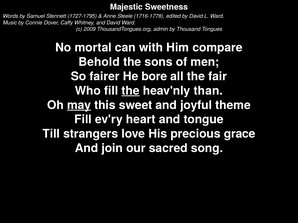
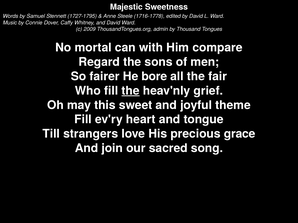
Behold: Behold -> Regard (99, 62)
than: than -> grief (208, 91)
may underline: present -> none (79, 105)
